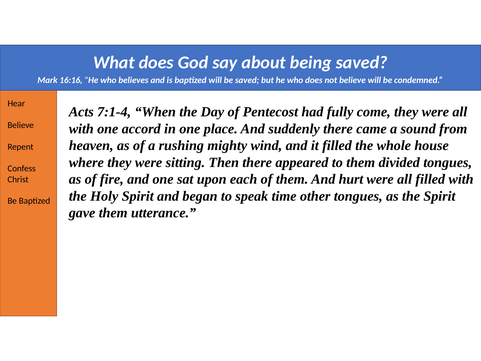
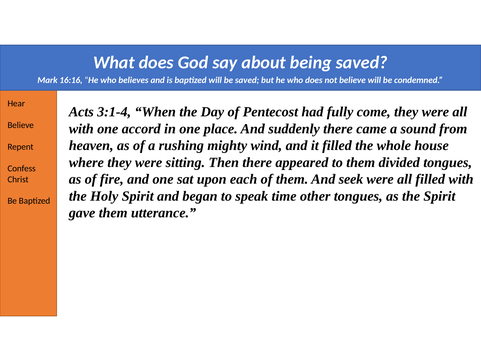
7:1-4: 7:1-4 -> 3:1-4 (114, 112)
hurt: hurt -> seek (351, 179)
